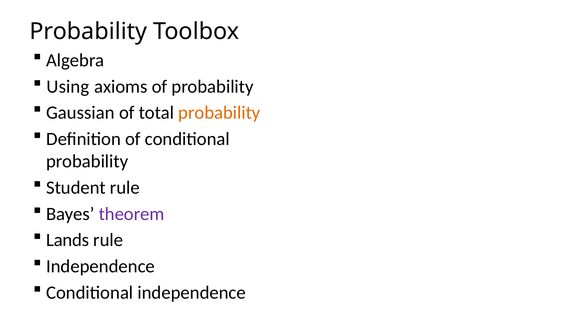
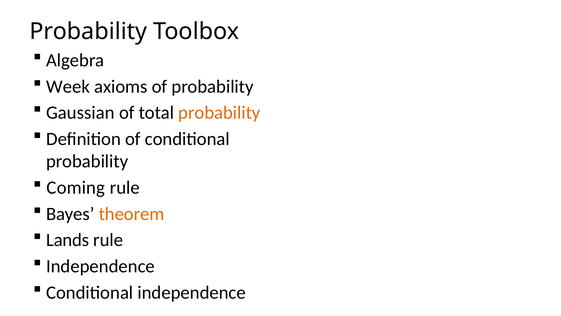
Using: Using -> Week (68, 86)
Student: Student -> Coming (76, 187)
theorem colour: purple -> orange (132, 214)
